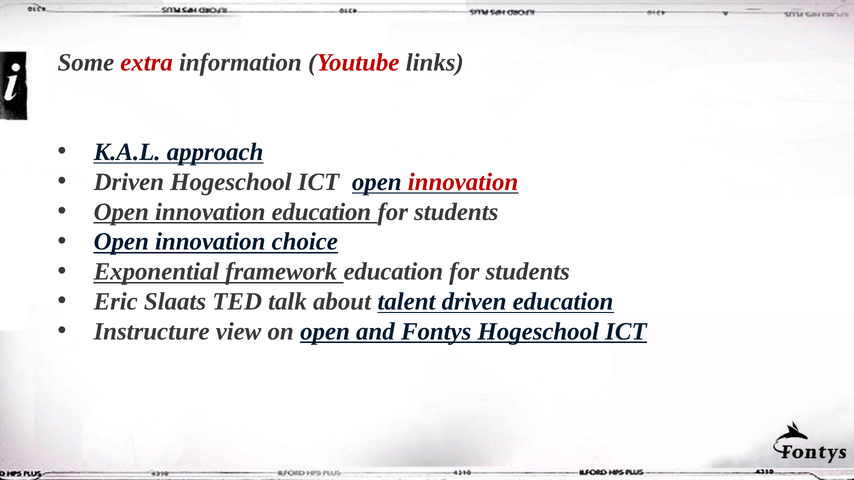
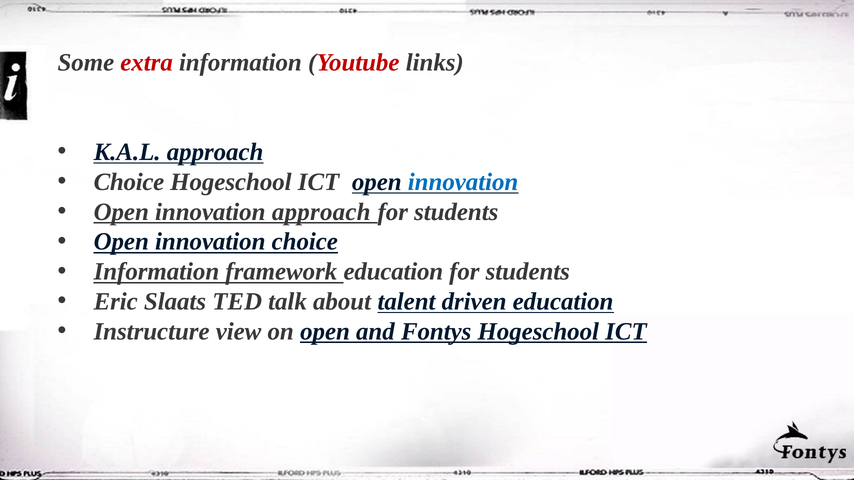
Driven: Driven -> Choice (129, 182)
innovation colour: red -> blue (463, 182)
innovation education: education -> approach (321, 212)
Exponential: Exponential -> Information (156, 272)
